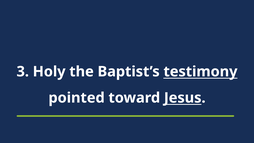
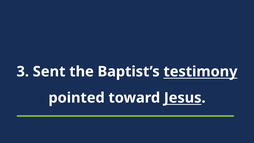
Holy: Holy -> Sent (49, 72)
